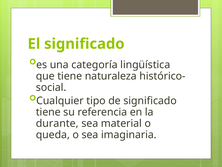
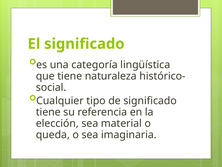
durante: durante -> elección (57, 123)
